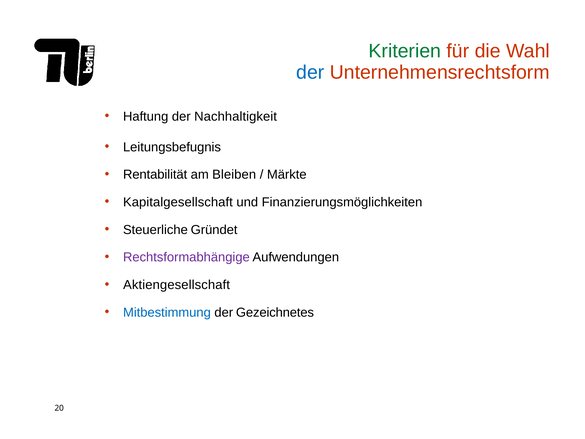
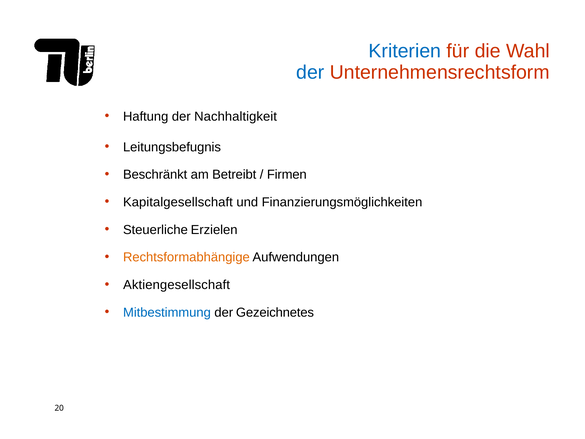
Kriterien colour: green -> blue (405, 51)
Rentabilität: Rentabilität -> Beschränkt (155, 175)
Bleiben: Bleiben -> Betreibt (234, 175)
Märkte: Märkte -> Firmen (287, 175)
Gründet: Gründet -> Erzielen (214, 230)
Rechtsformabhängige colour: purple -> orange (186, 257)
